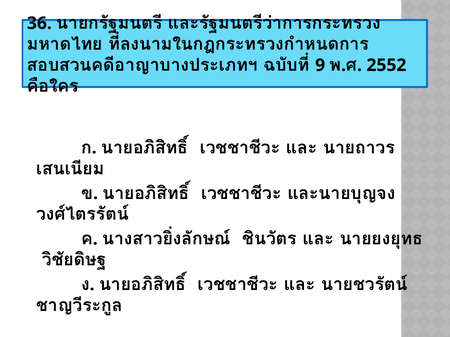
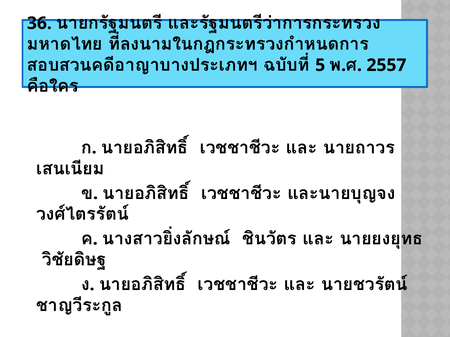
9: 9 -> 5 (320, 65)
2552: 2552 -> 2557 (386, 65)
